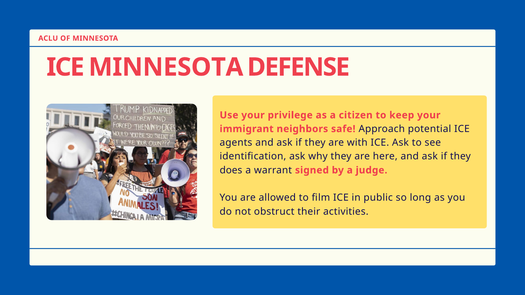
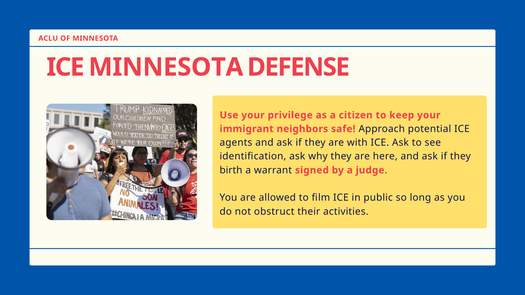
does: does -> birth (231, 170)
